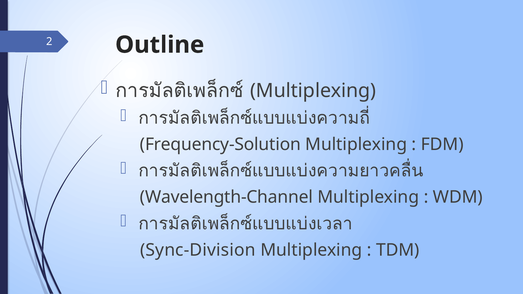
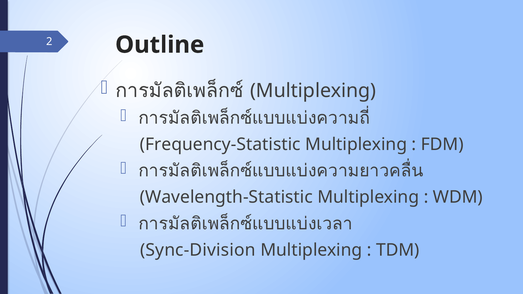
Frequency-Solution: Frequency-Solution -> Frequency-Statistic (220, 145)
Wavelength-Channel: Wavelength-Channel -> Wavelength-Statistic (226, 197)
